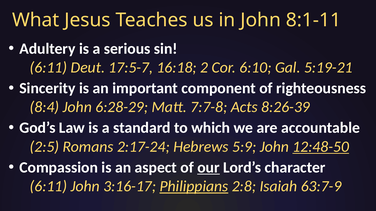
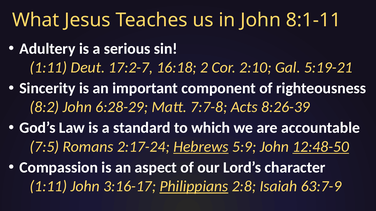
6:11: 6:11 -> 1:11 (48, 68)
17:5-7: 17:5-7 -> 17:2-7 (131, 68)
6:10: 6:10 -> 2:10 (255, 68)
8:4: 8:4 -> 8:2 (44, 107)
2:5: 2:5 -> 7:5 (44, 147)
Hebrews underline: none -> present (201, 147)
our underline: present -> none (208, 168)
6:11: 6:11 -> 1:11 (48, 187)
